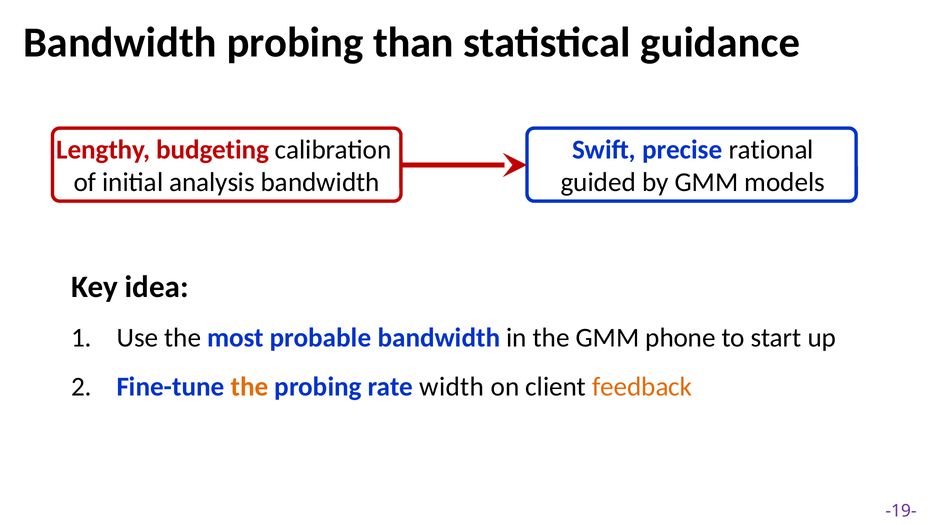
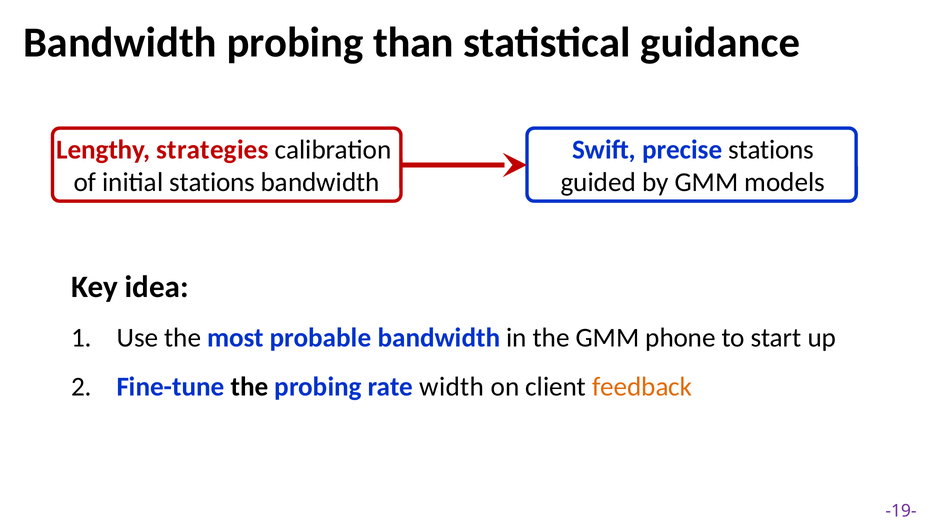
budgeting: budgeting -> strategies (212, 150)
precise rational: rational -> stations (771, 150)
initial analysis: analysis -> stations (212, 182)
the colour: orange -> black (249, 387)
